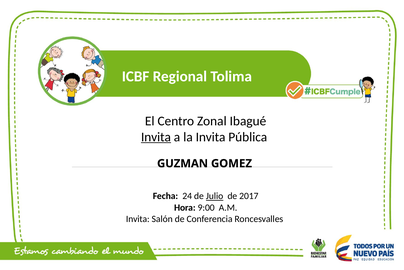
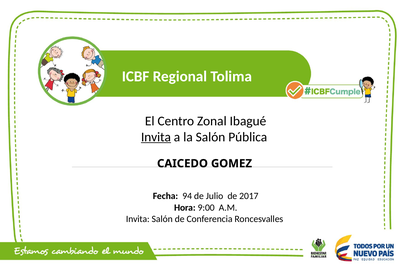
la Invita: Invita -> Salón (210, 137)
GUZMAN: GUZMAN -> CAICEDO (182, 163)
24: 24 -> 94 (187, 196)
Julio underline: present -> none (215, 196)
